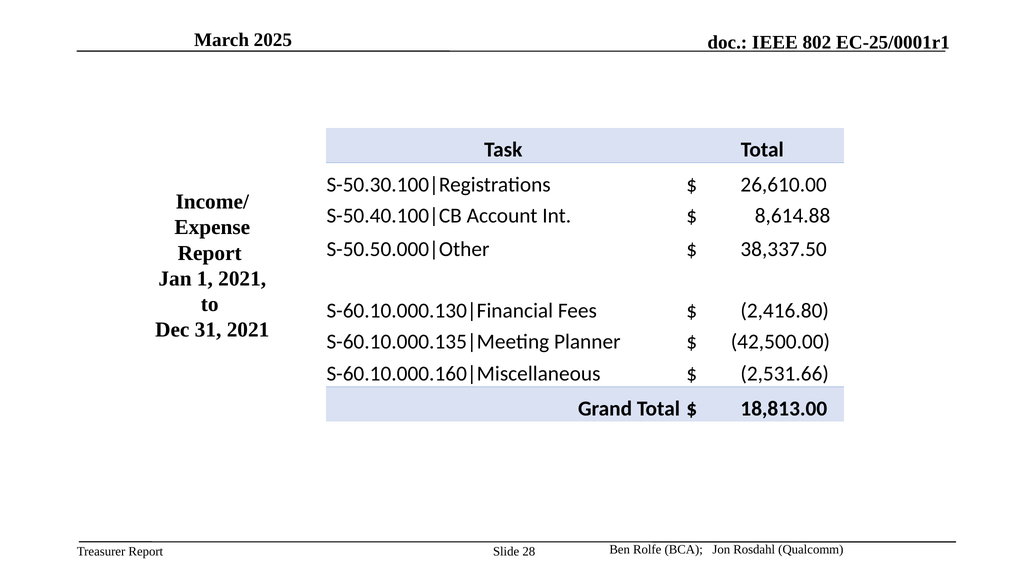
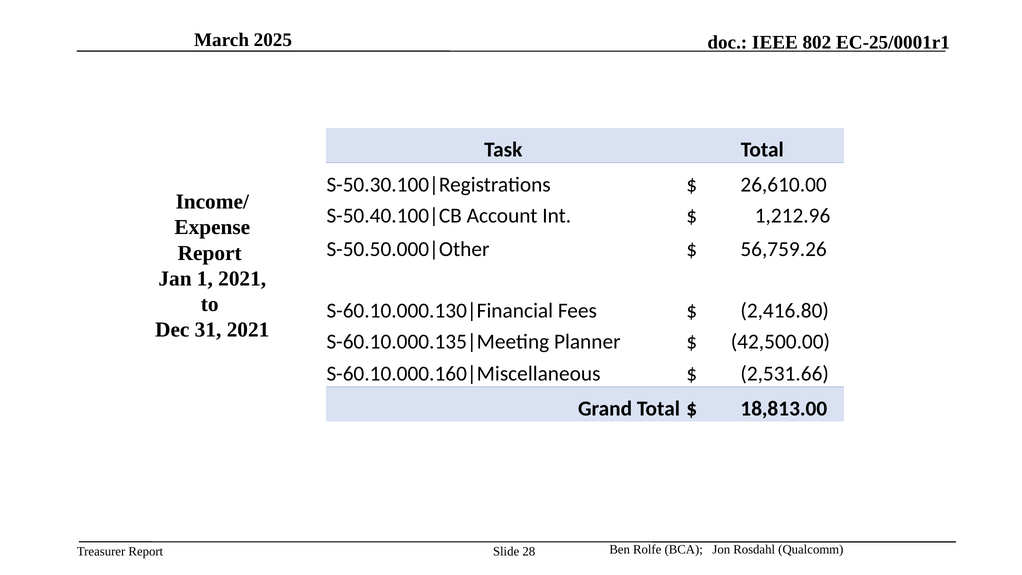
8,614.88: 8,614.88 -> 1,212.96 (793, 216)
38,337.50: 38,337.50 -> 56,759.26 (784, 249)
